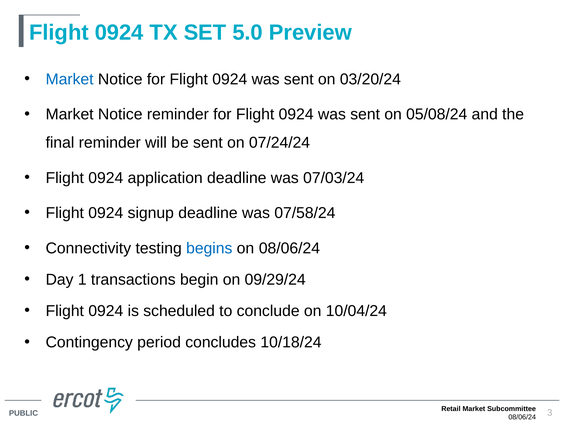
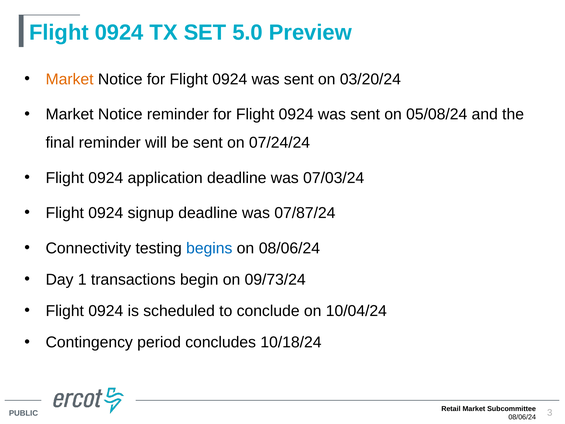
Market colour: blue -> orange (70, 79)
07/58/24: 07/58/24 -> 07/87/24 (305, 213)
09/29/24: 09/29/24 -> 09/73/24 (275, 279)
